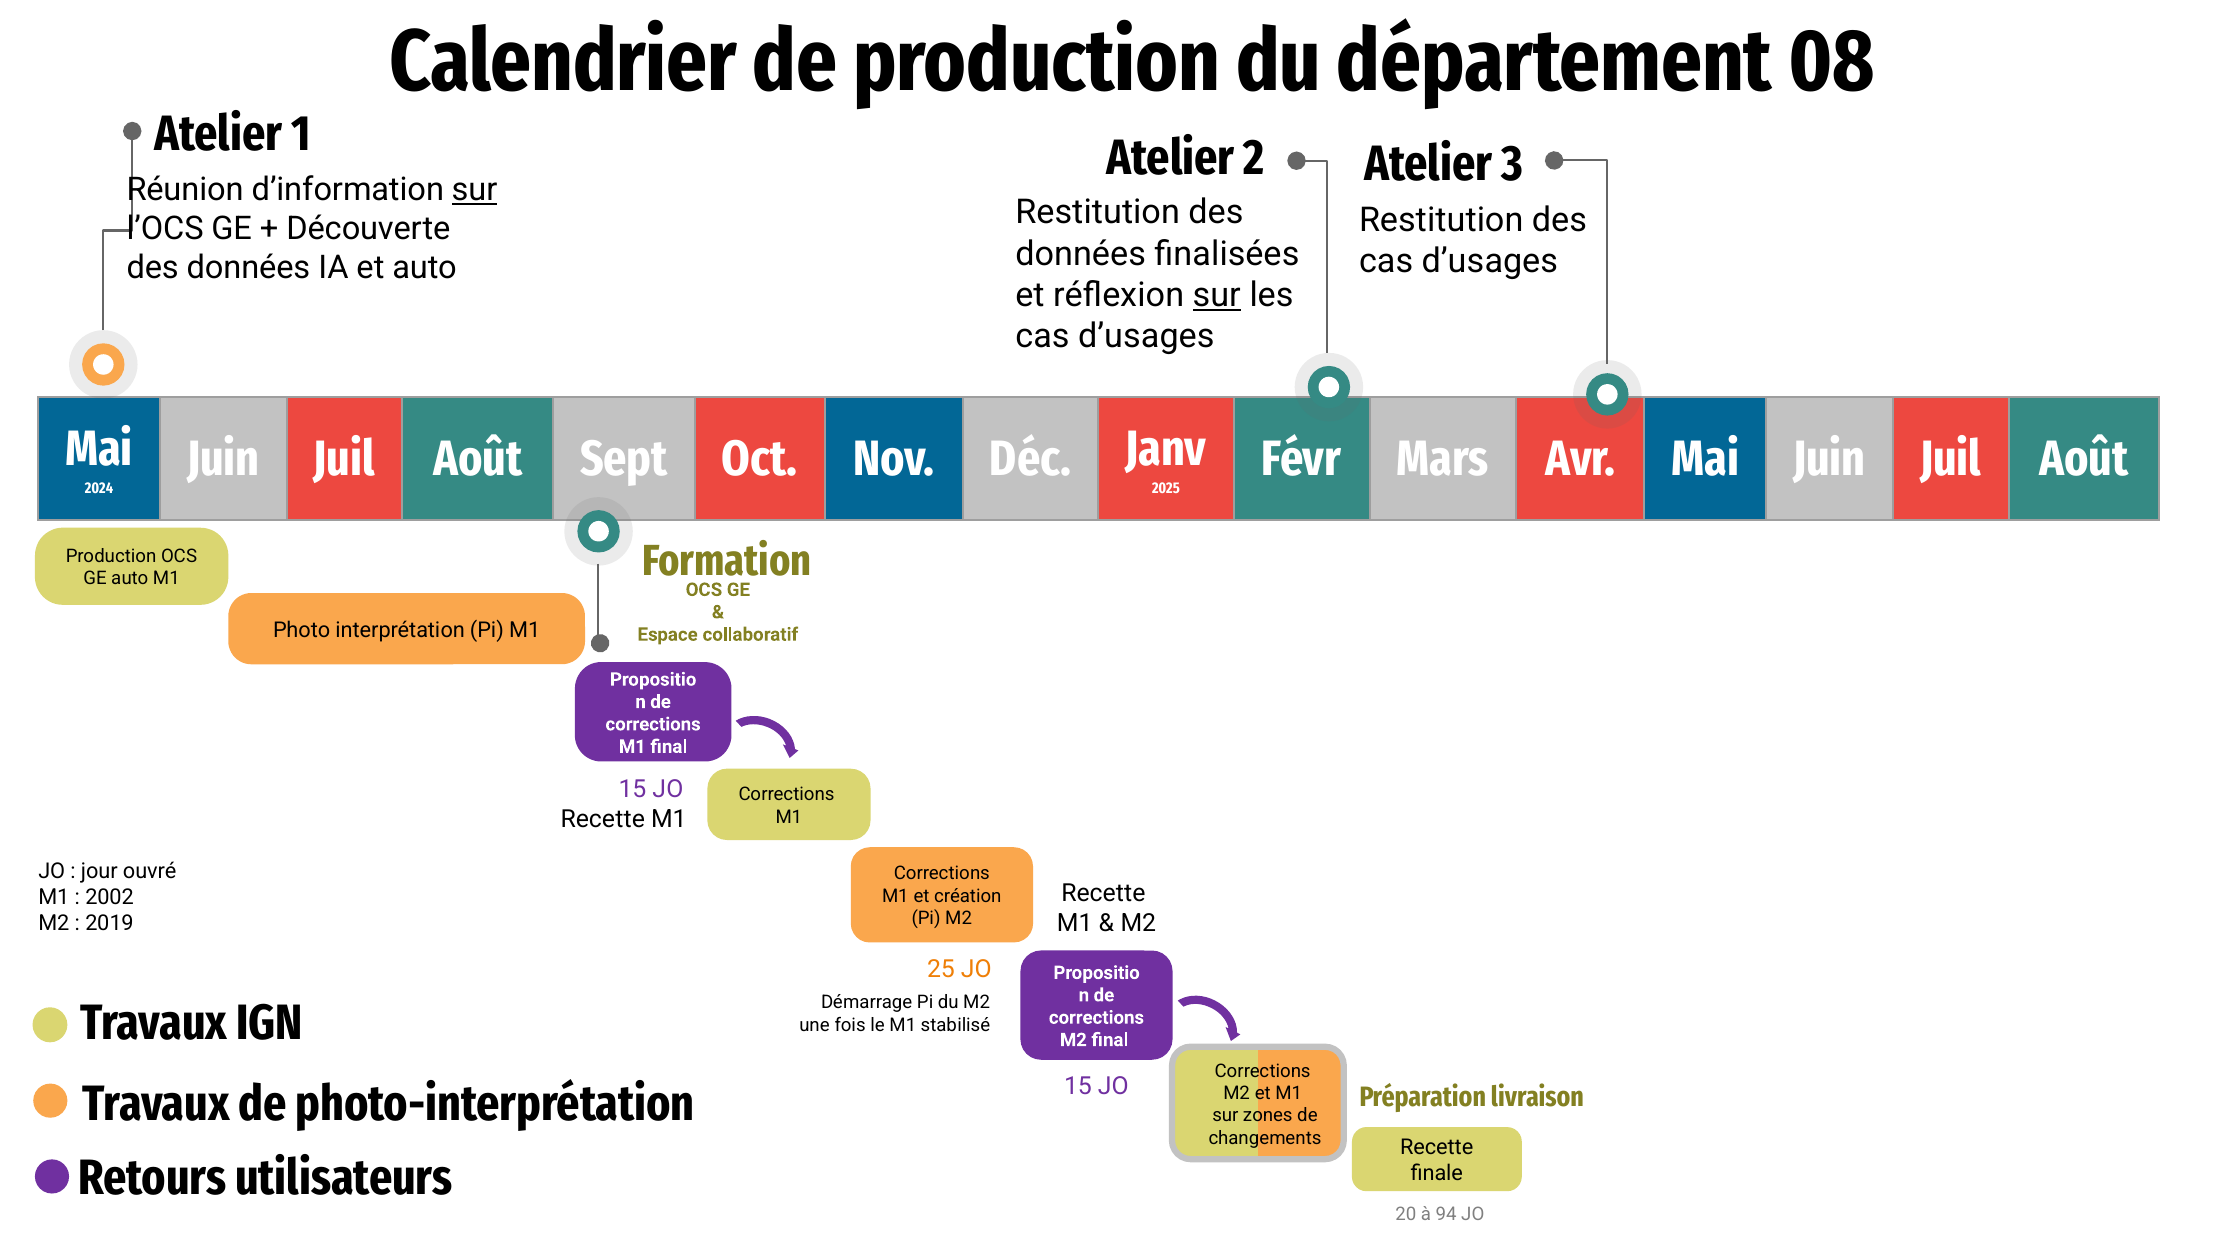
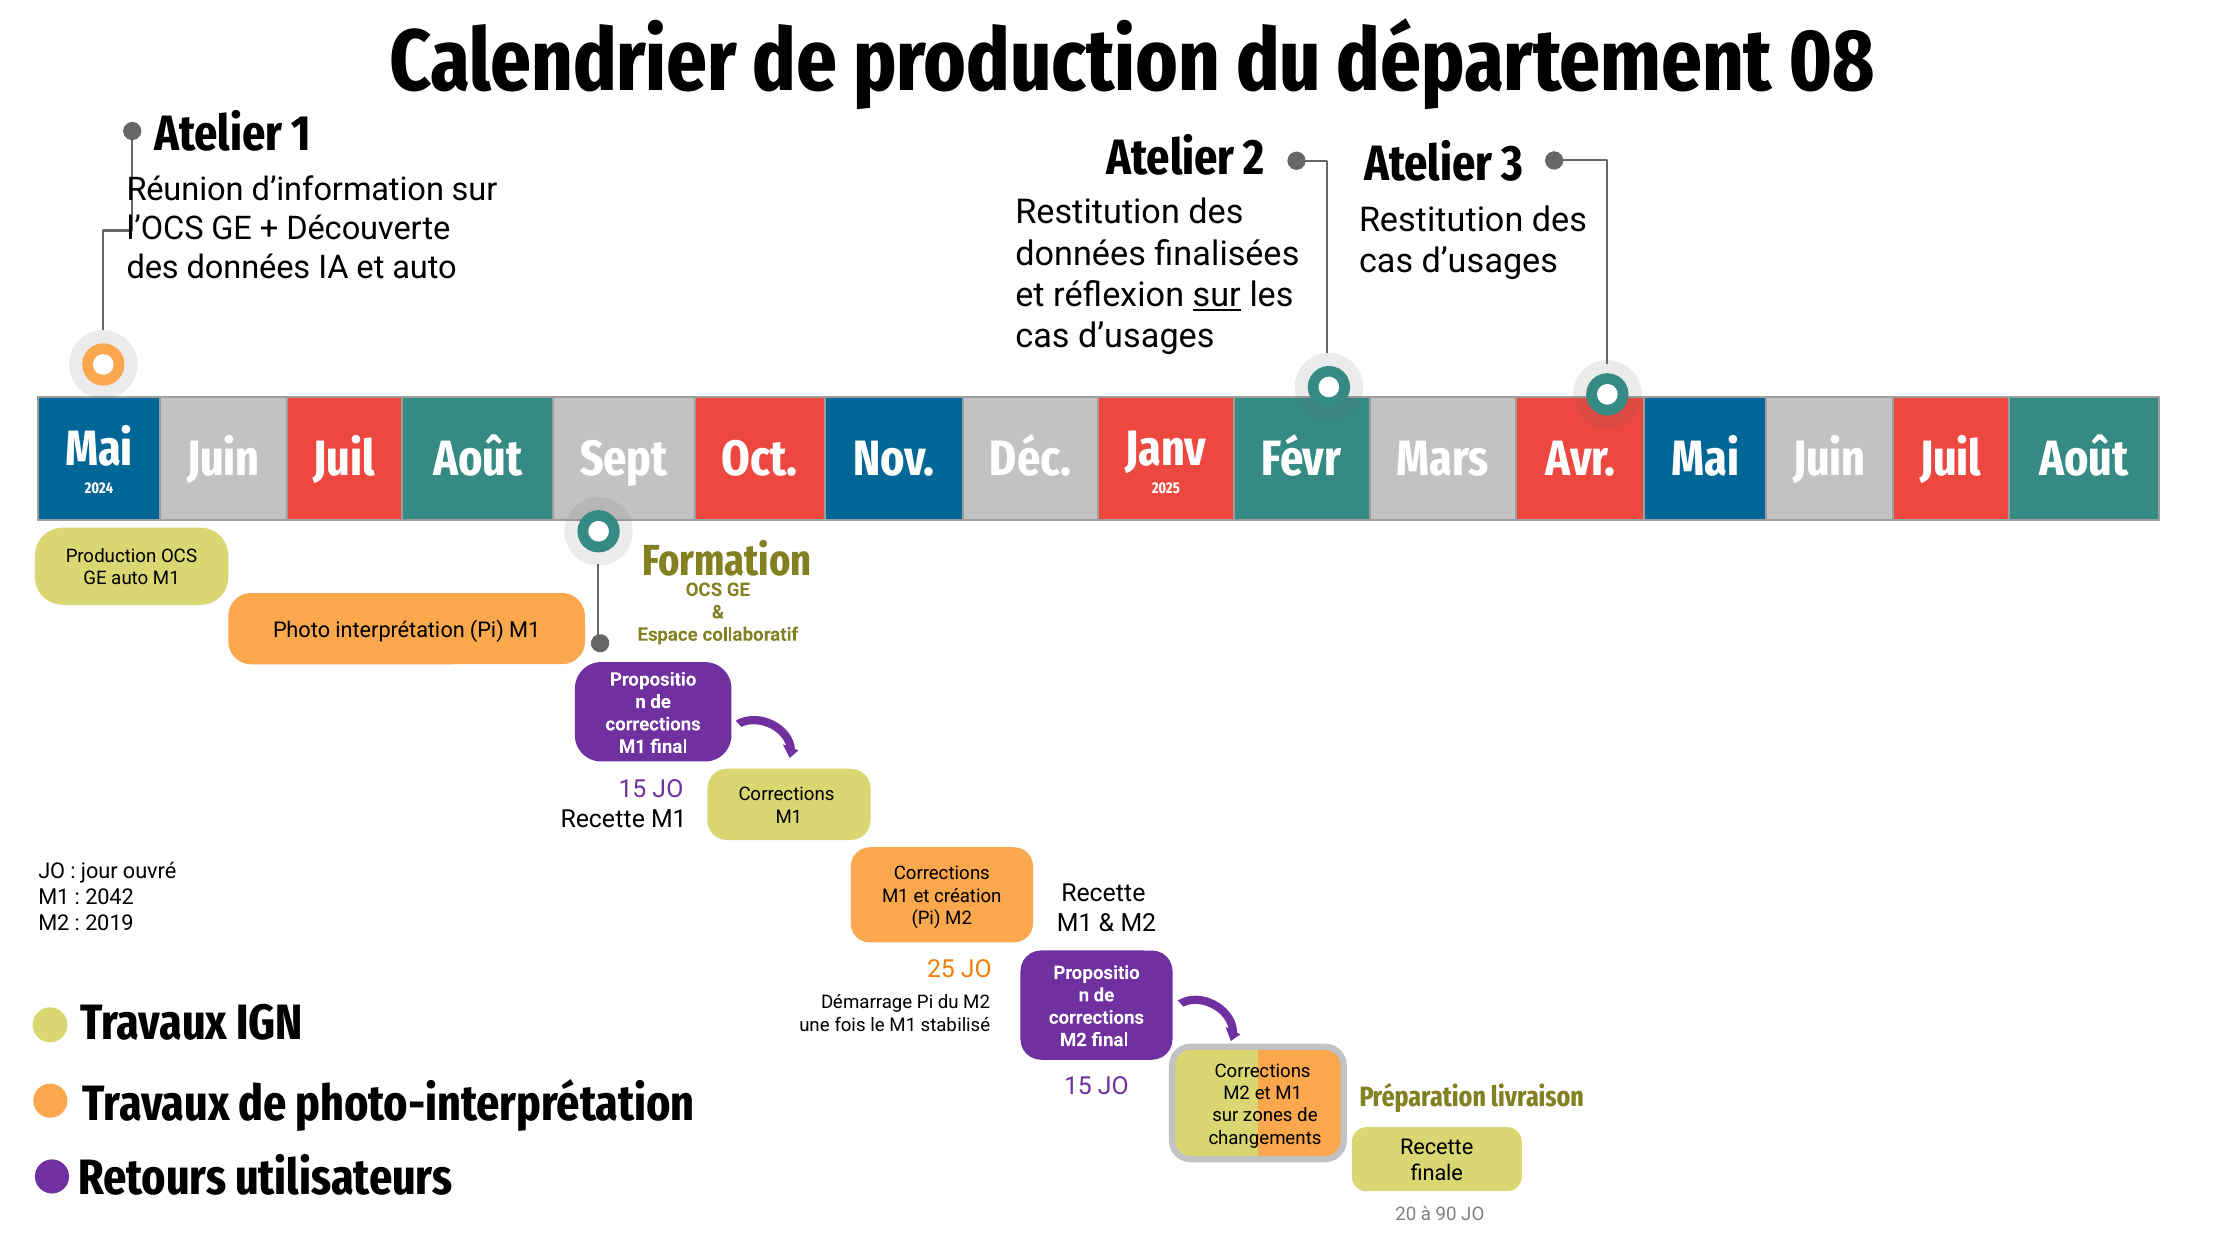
sur underline: present -> none (475, 190)
2002: 2002 -> 2042 (110, 897)
94: 94 -> 90 (1446, 1215)
